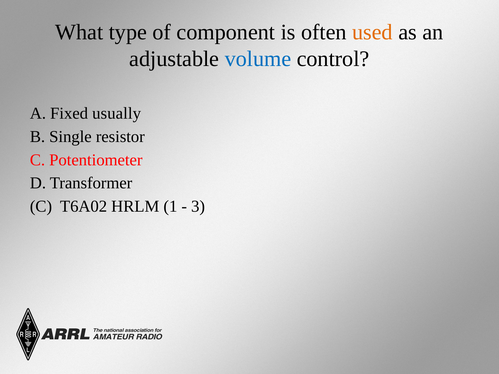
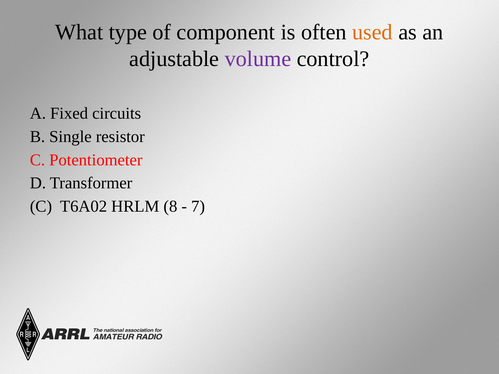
volume colour: blue -> purple (258, 59)
usually: usually -> circuits (117, 113)
1: 1 -> 8 (170, 207)
3: 3 -> 7 (198, 207)
